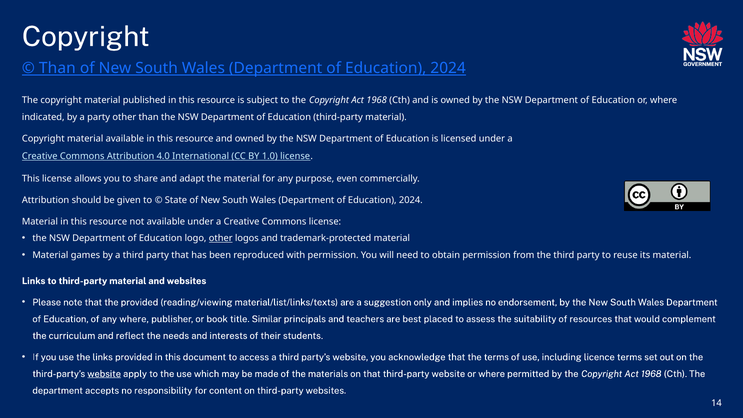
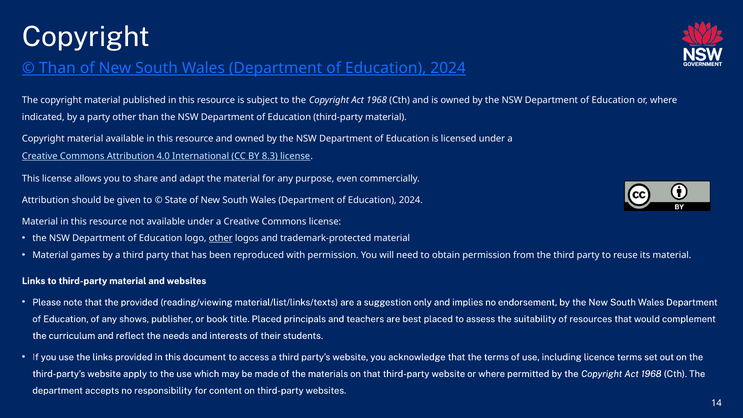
1.0: 1.0 -> 8.3 (270, 156)
any where: where -> shows (134, 319)
title Similar: Similar -> Placed (267, 319)
website underline: present -> none (104, 374)
